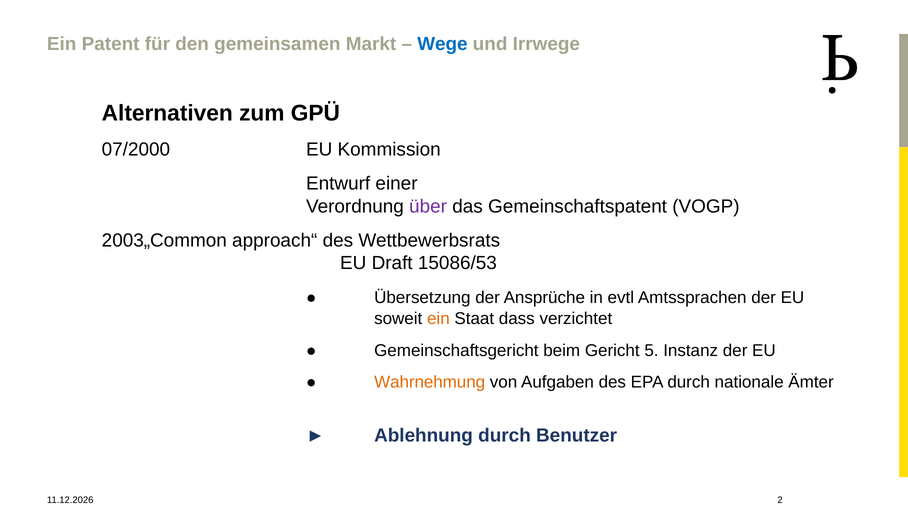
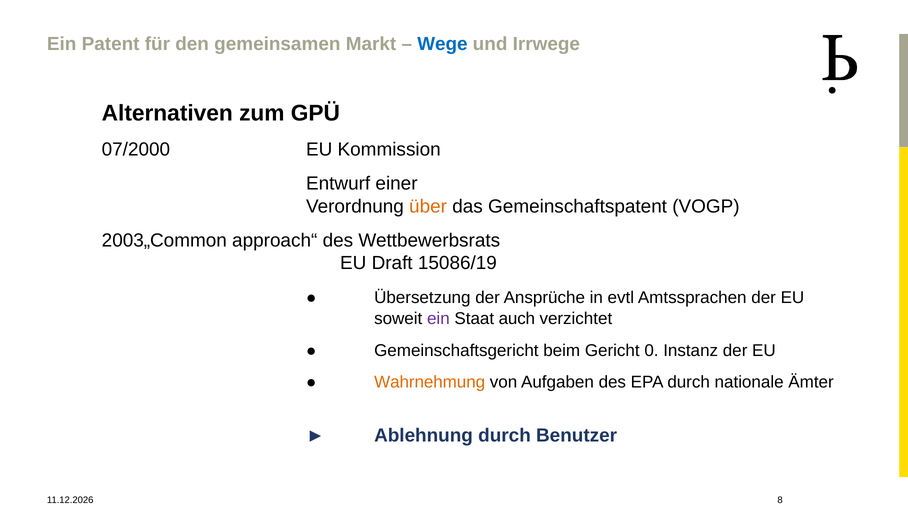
über colour: purple -> orange (428, 206)
15086/53: 15086/53 -> 15086/19 (457, 263)
ein colour: orange -> purple (438, 318)
dass: dass -> auch (517, 318)
5: 5 -> 0 (651, 350)
2: 2 -> 8 (780, 500)
